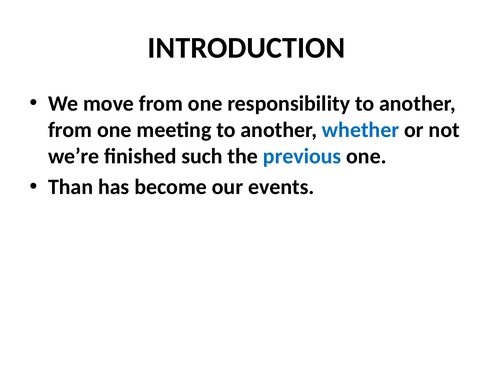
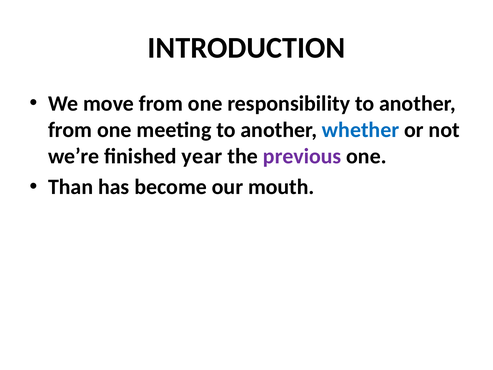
such: such -> year (202, 156)
previous colour: blue -> purple (302, 156)
events: events -> mouth (281, 187)
